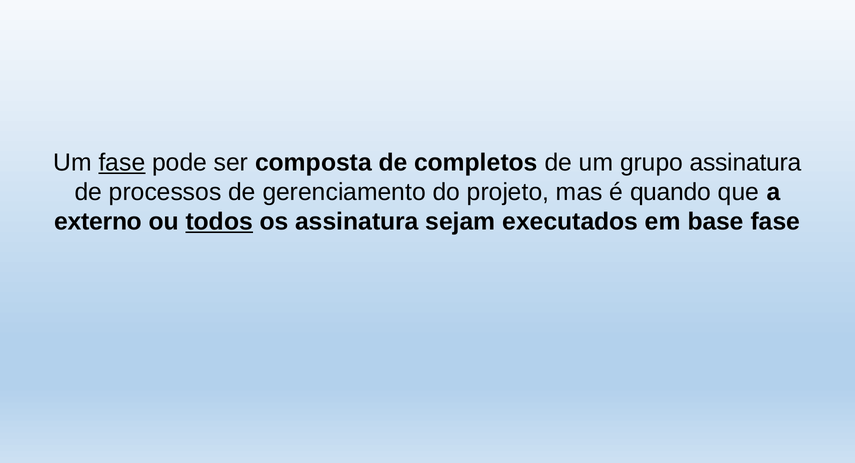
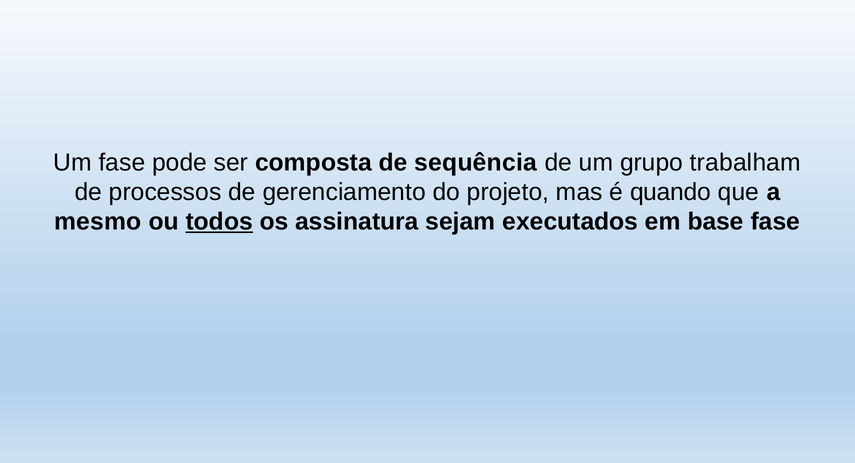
fase underline: present -> none (122, 163)
completos: completos -> sequência (476, 163)
grupo assinatura: assinatura -> trabalham (745, 163)
externo: externo -> mesmo (98, 222)
